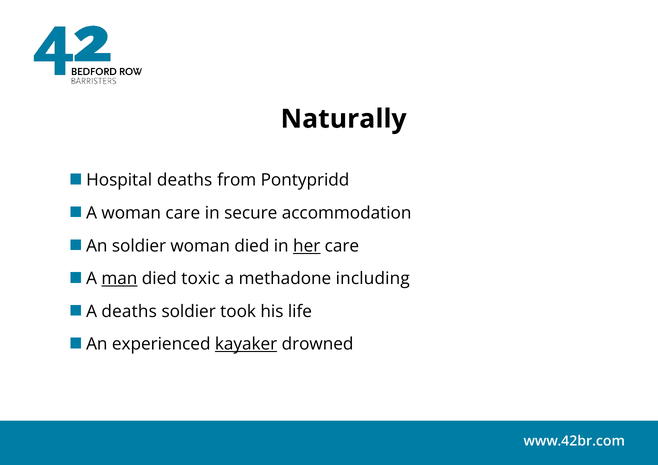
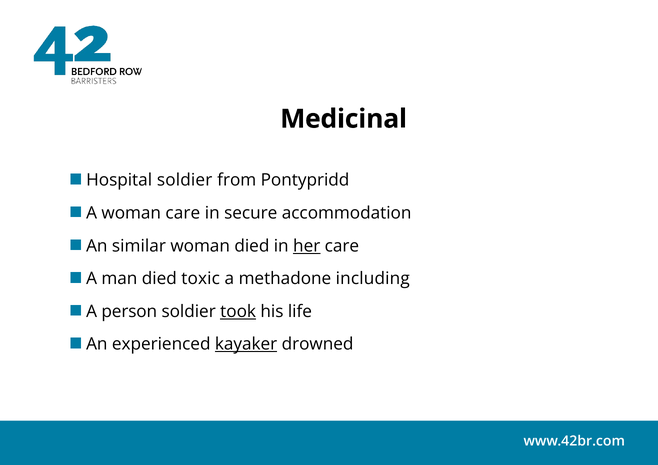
Naturally: Naturally -> Medicinal (344, 119)
Hospital deaths: deaths -> soldier (185, 180)
An soldier: soldier -> similar (139, 246)
man underline: present -> none (119, 279)
A deaths: deaths -> person (129, 312)
took underline: none -> present (238, 312)
